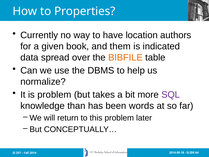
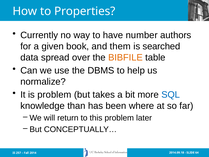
location: location -> number (142, 35)
indicated: indicated -> searched (161, 46)
SQL colour: purple -> blue (171, 95)
words: words -> where (141, 106)
